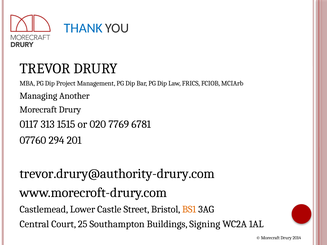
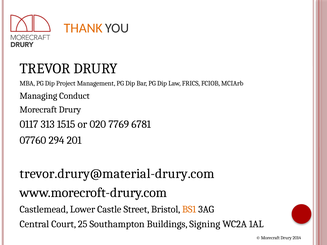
THANK colour: blue -> orange (83, 28)
Another: Another -> Conduct (74, 96)
trevor.drury@authority-drury.com: trevor.drury@authority-drury.com -> trevor.drury@material-drury.com (117, 174)
